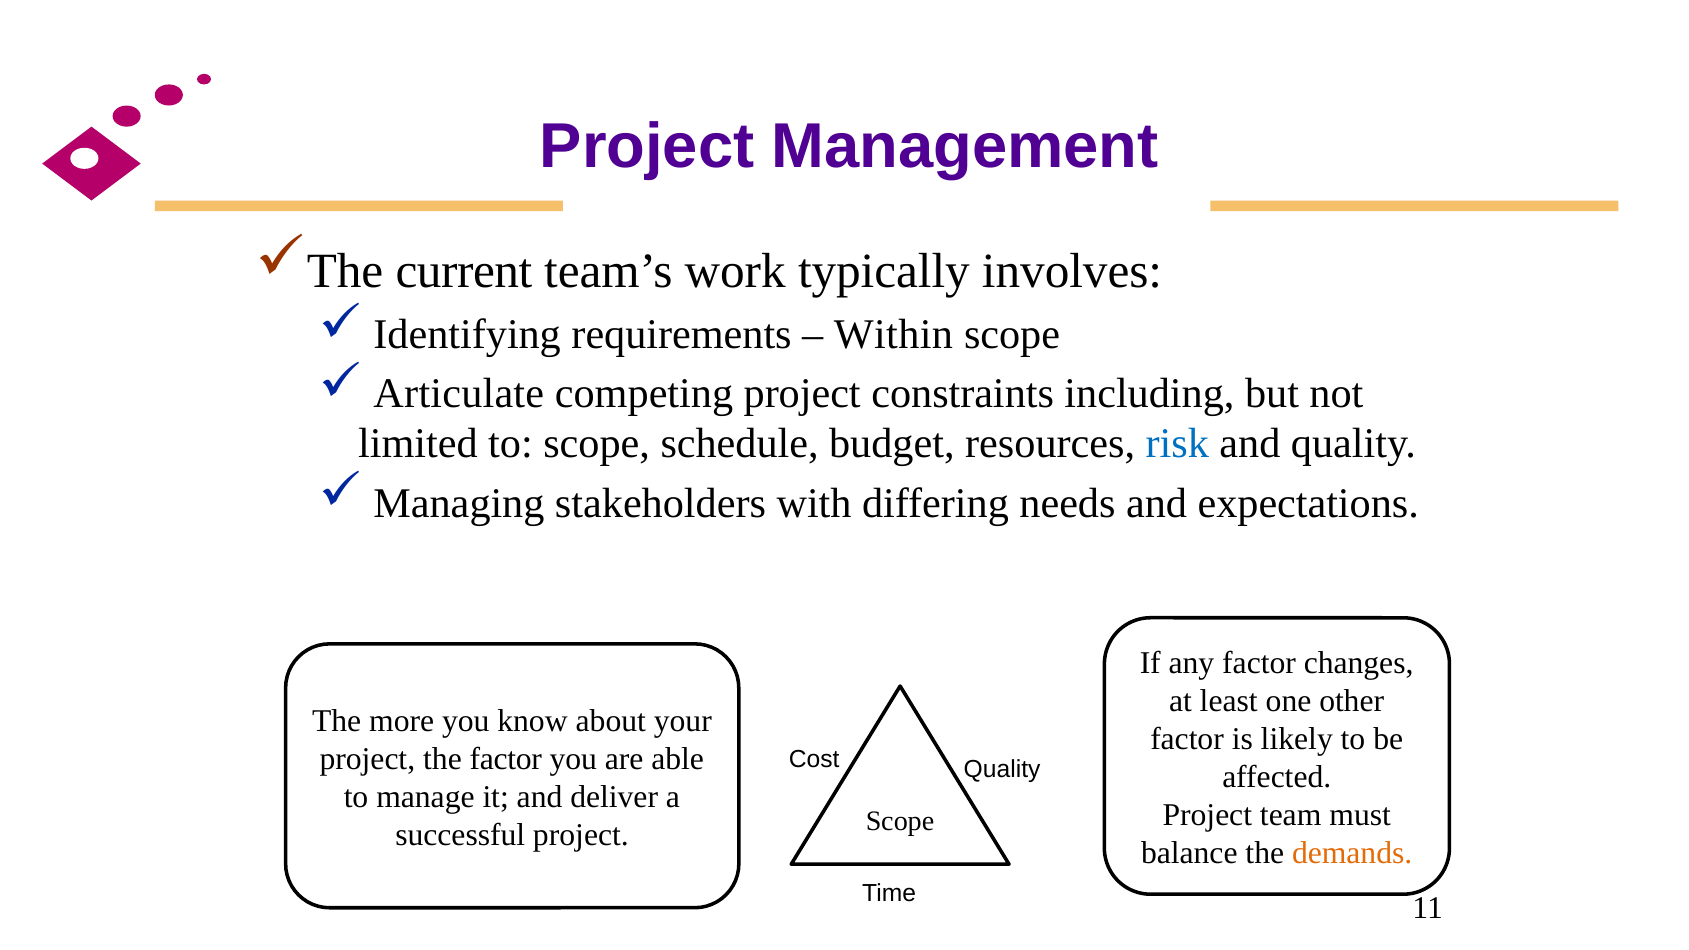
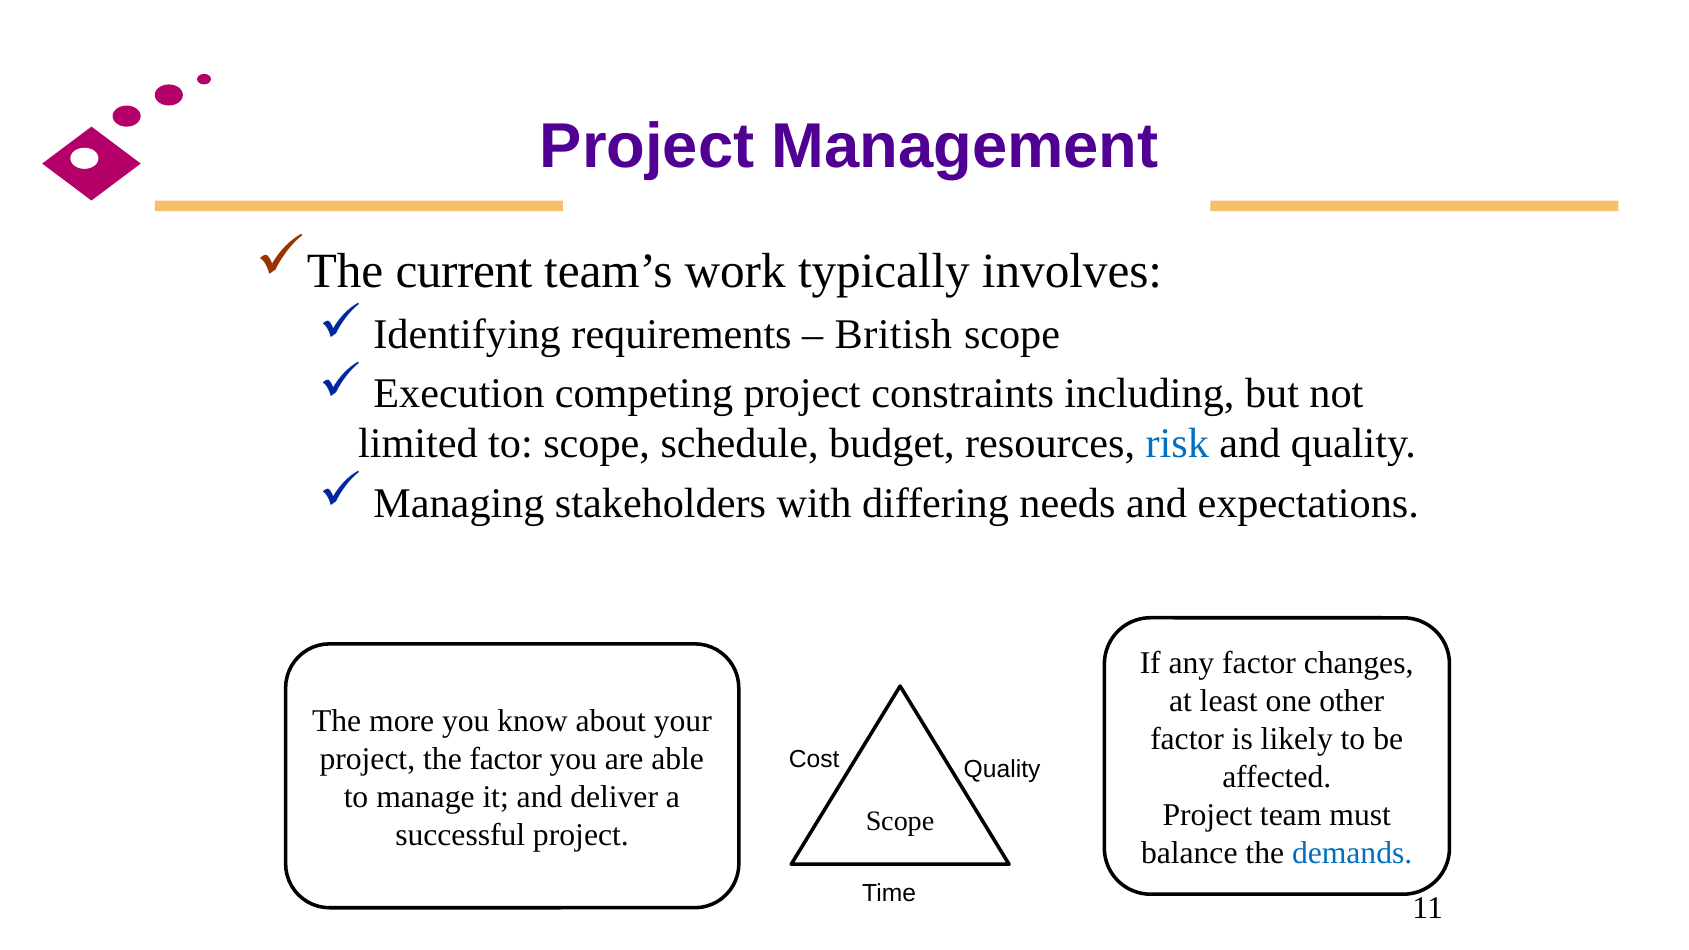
Within: Within -> British (893, 334)
Articulate: Articulate -> Execution (459, 393)
demands colour: orange -> blue (1352, 853)
